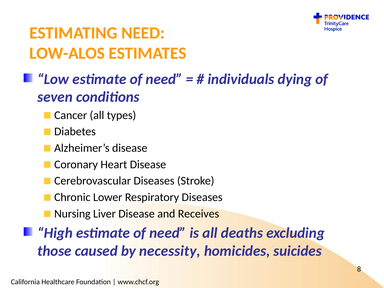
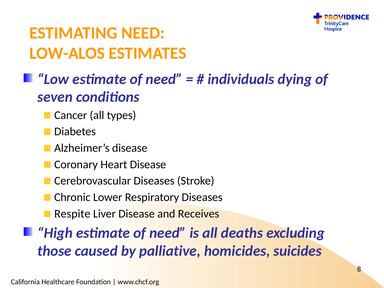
Nursing: Nursing -> Respite (72, 214)
necessity: necessity -> palliative (170, 251)
